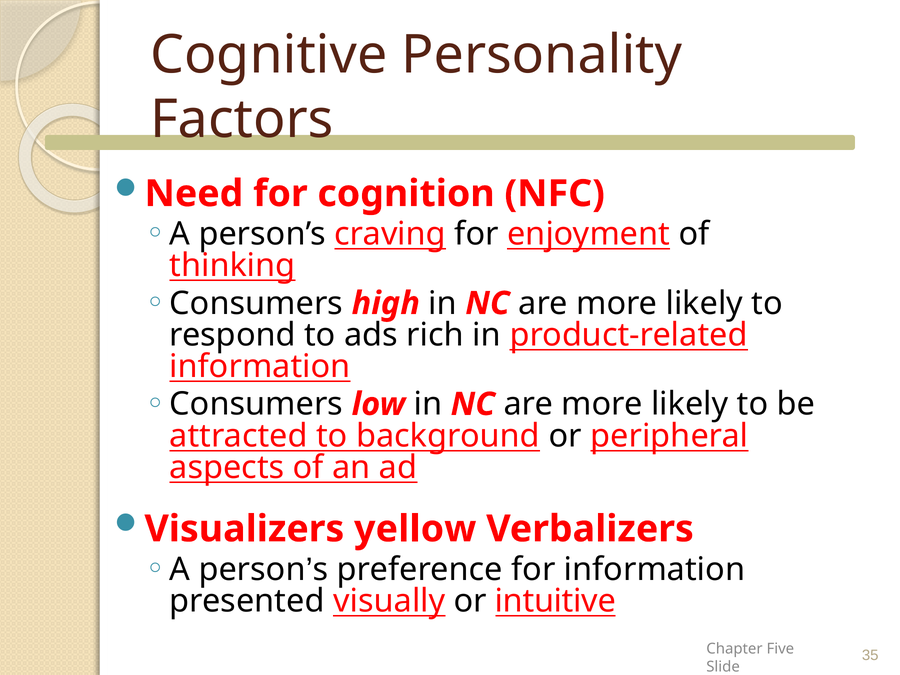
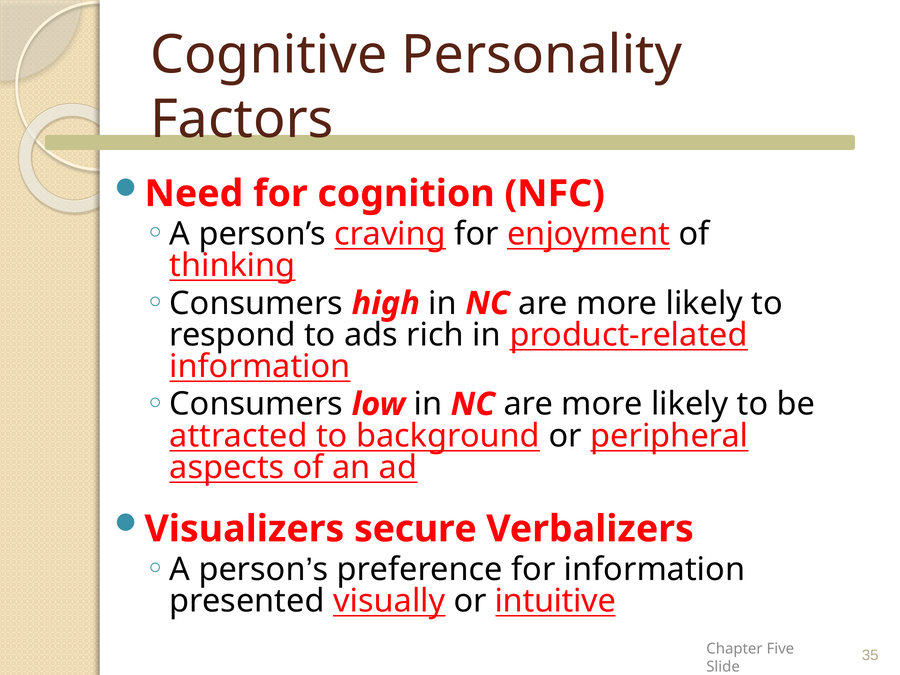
yellow: yellow -> secure (415, 529)
